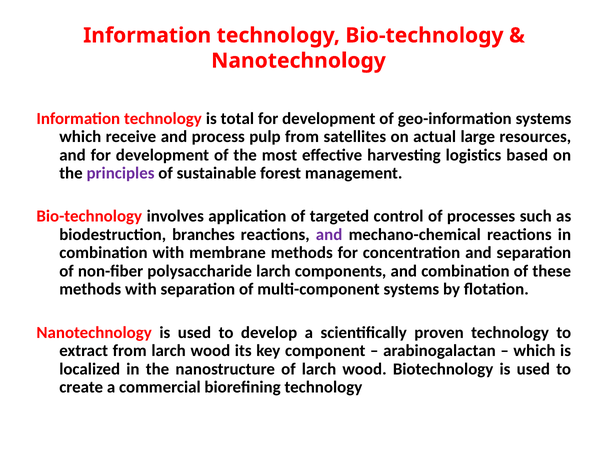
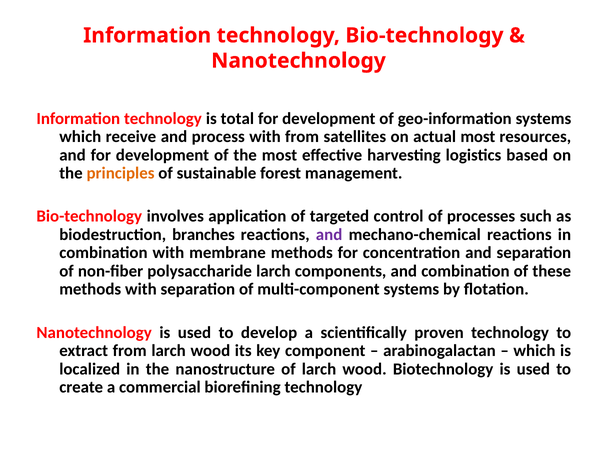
process pulp: pulp -> with (265, 137)
actual large: large -> most (478, 137)
principles colour: purple -> orange (121, 173)
